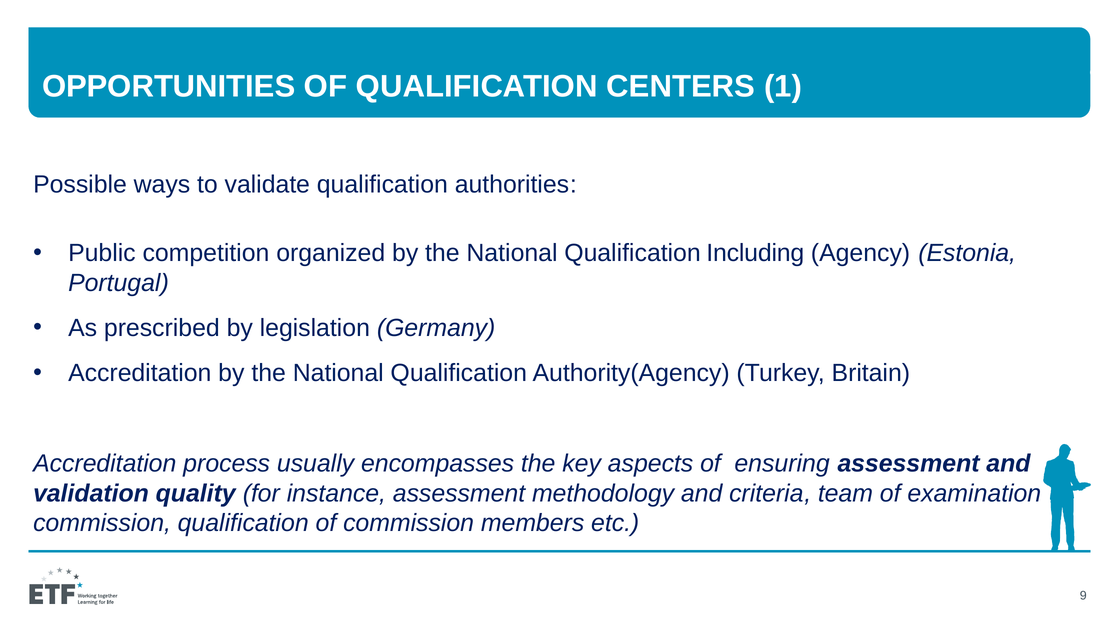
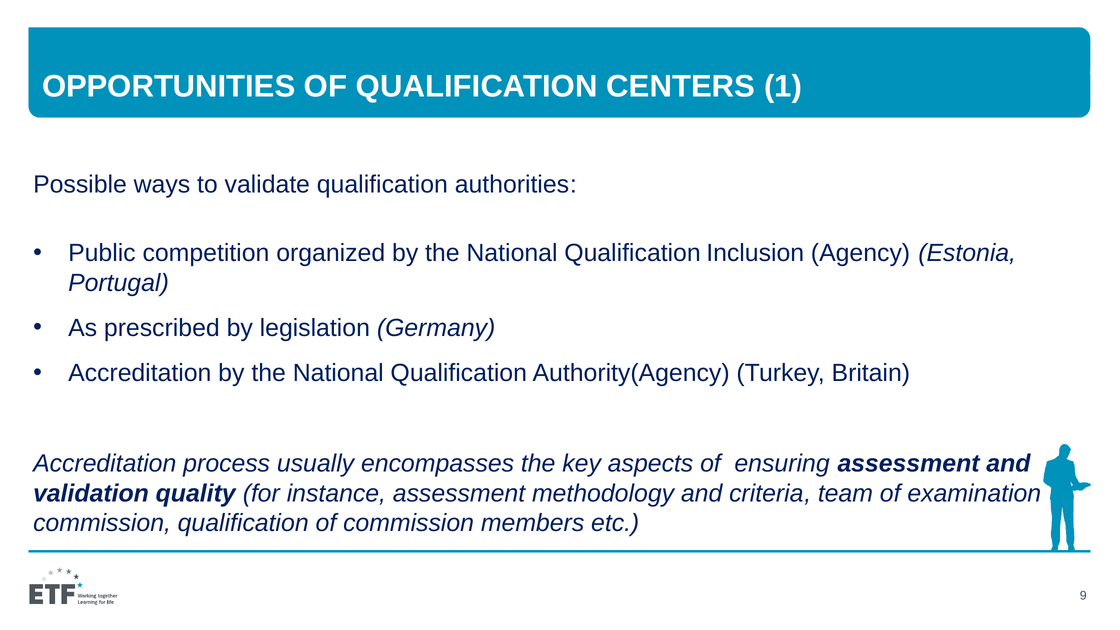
Including: Including -> Inclusion (755, 253)
